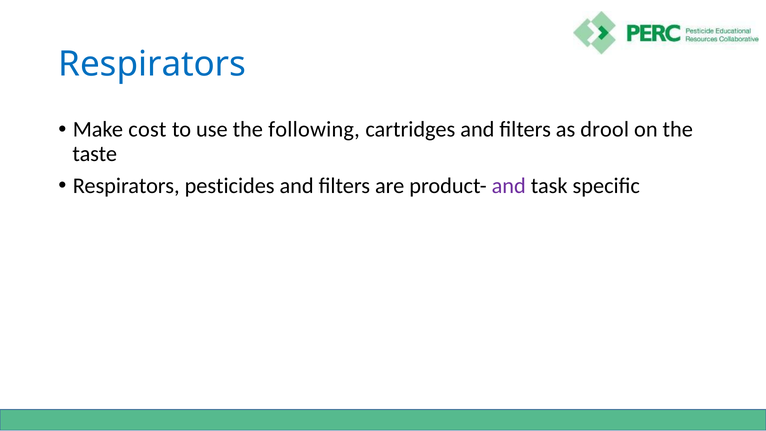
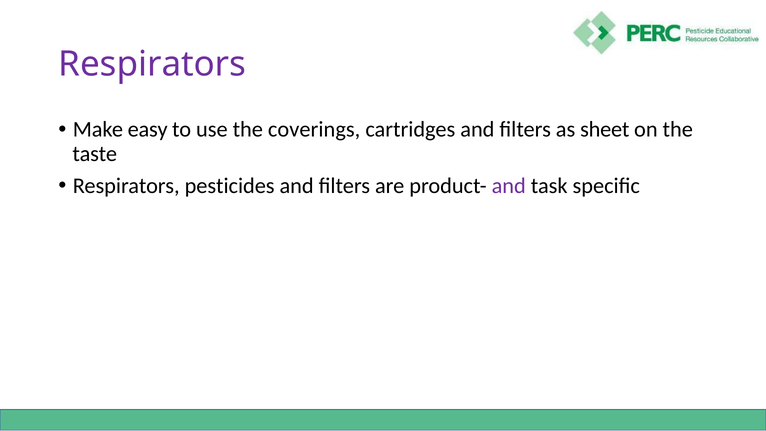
Respirators colour: blue -> purple (152, 64)
cost: cost -> easy (148, 130)
following: following -> coverings (314, 130)
drool: drool -> sheet (605, 130)
